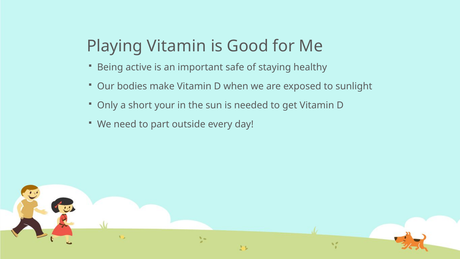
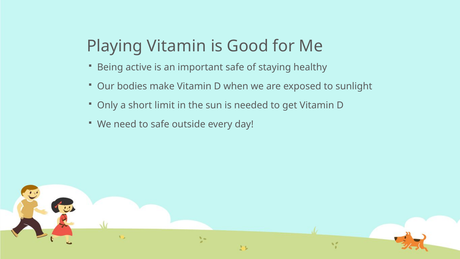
your: your -> limit (165, 105)
to part: part -> safe (160, 124)
